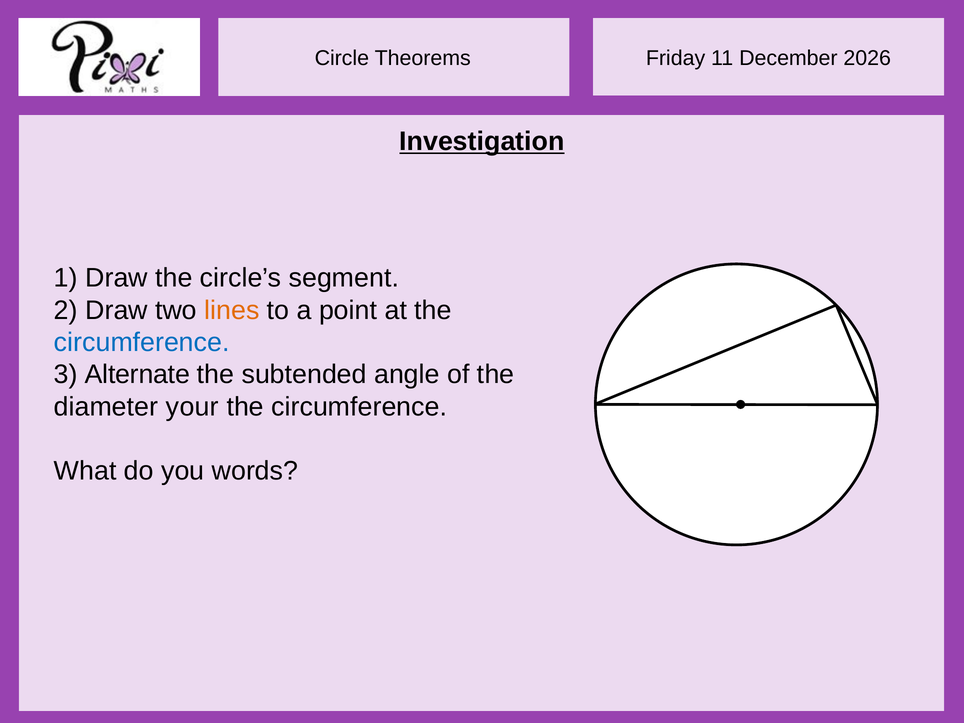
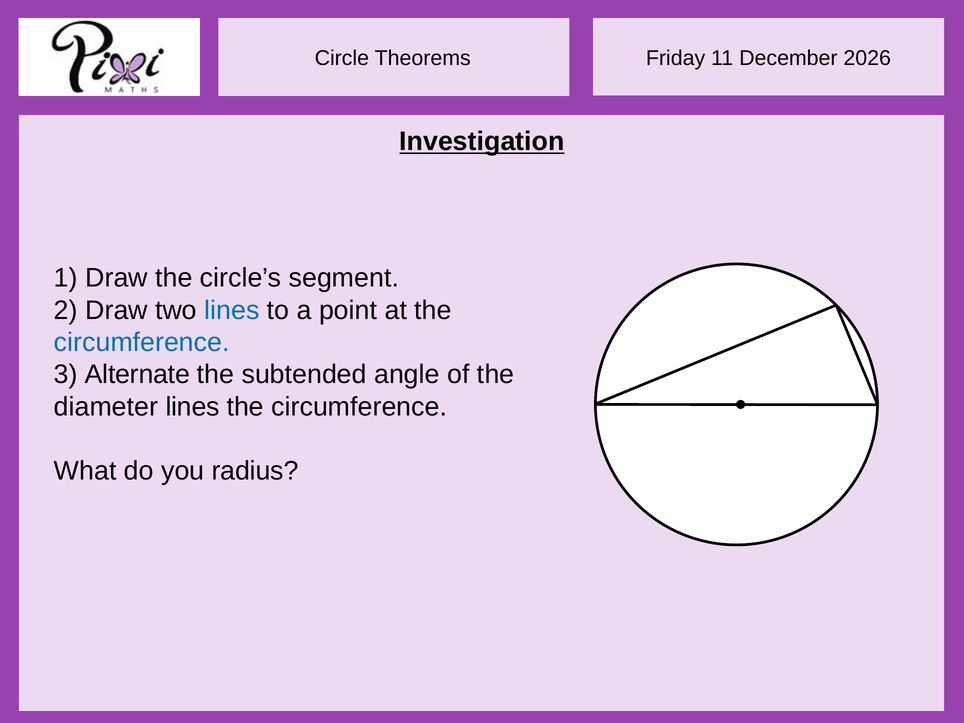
lines colour: orange -> blue (232, 310)
diameter your: your -> lines (193, 407)
words: words -> radius (255, 471)
